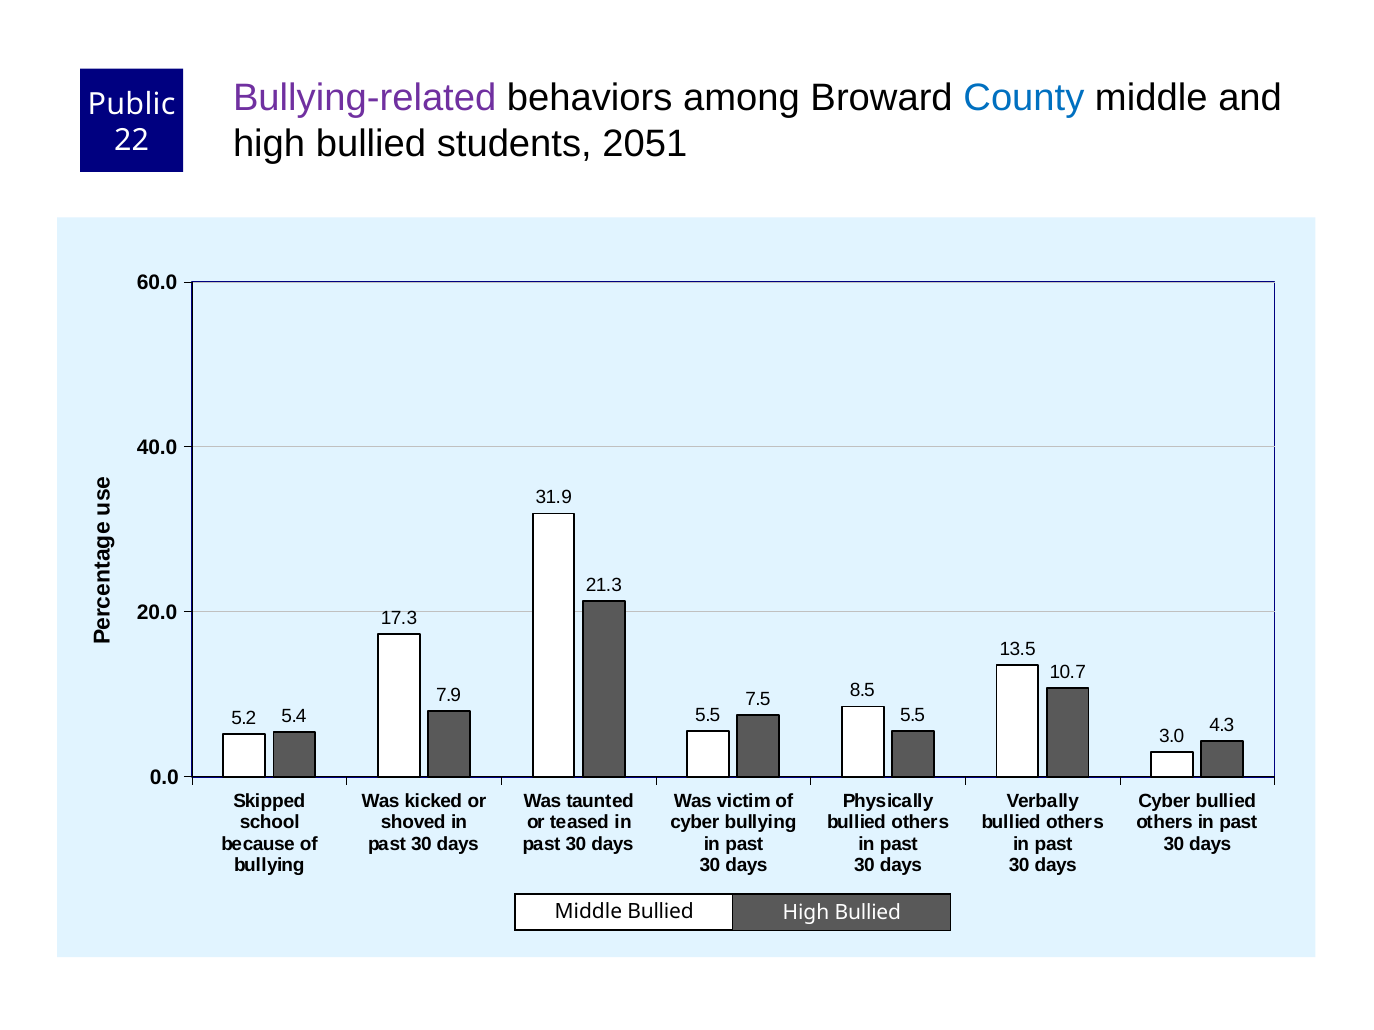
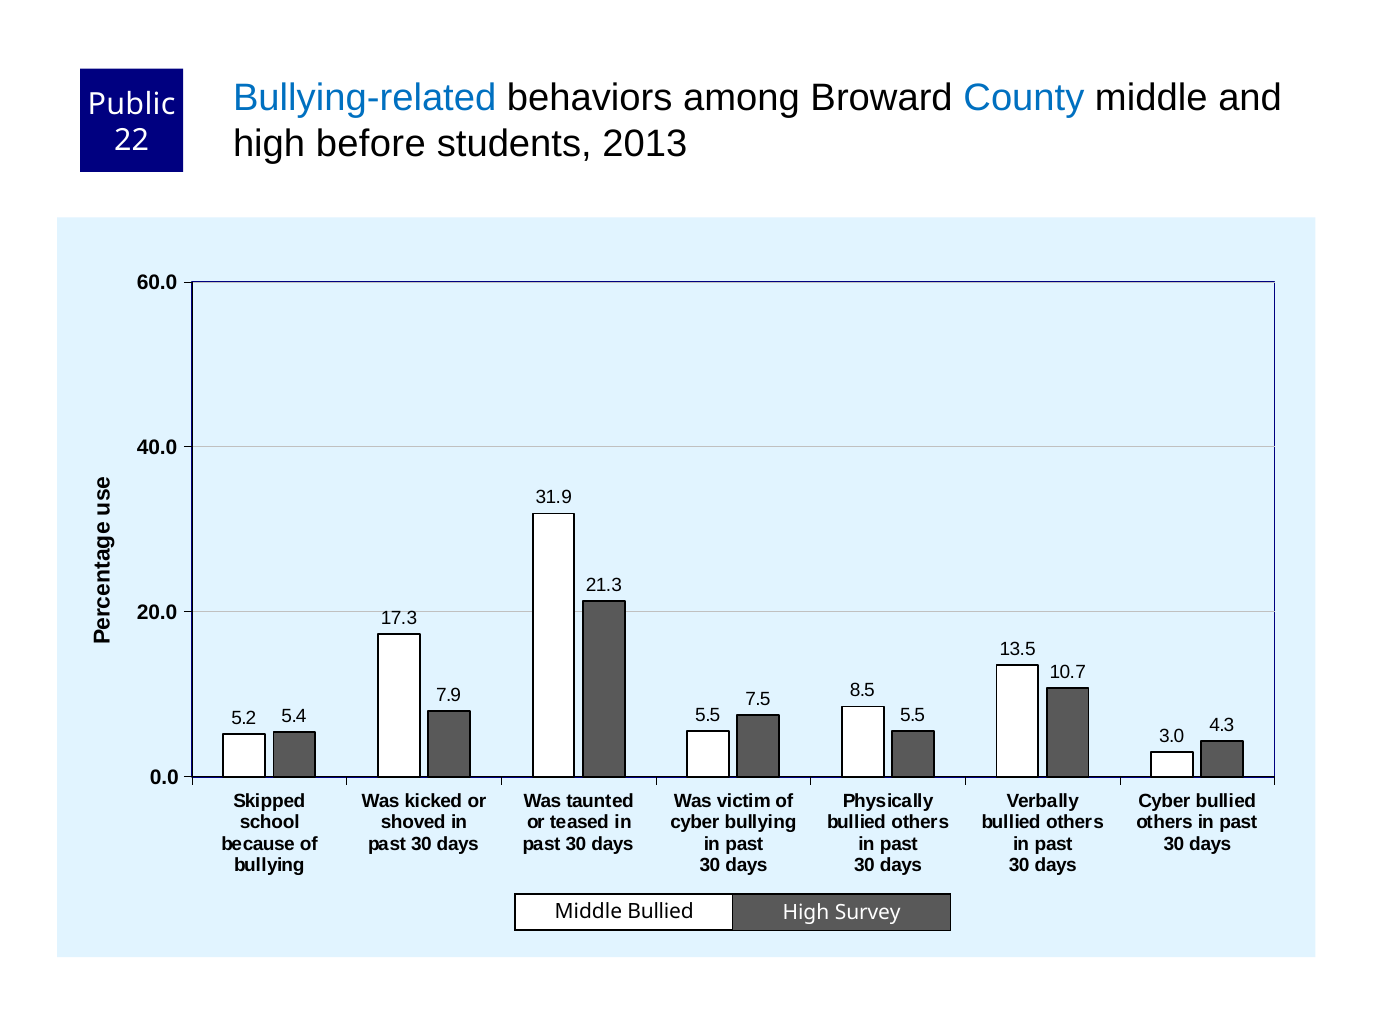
Bullying-related colour: purple -> blue (365, 98)
bullied: bullied -> before (371, 144)
2051: 2051 -> 2013 (645, 144)
Bullied: Bullied -> Survey (868, 913)
